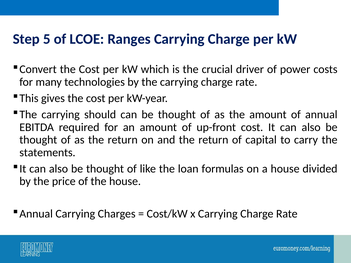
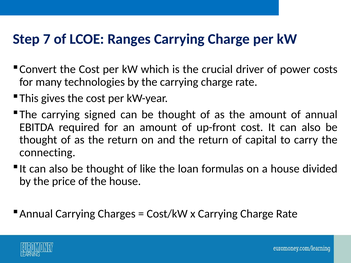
5: 5 -> 7 (47, 39)
should: should -> signed (100, 115)
statements: statements -> connecting (47, 153)
